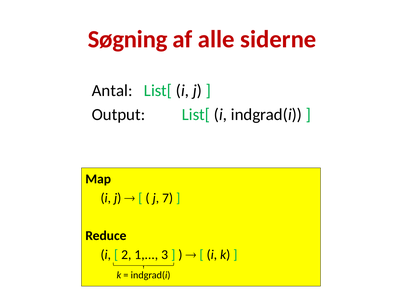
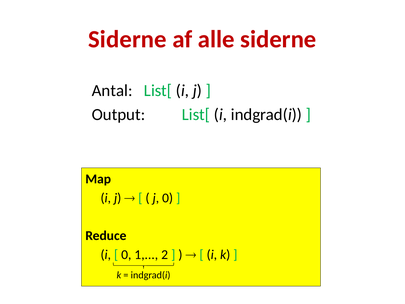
Søgning: Søgning -> Siderne (127, 39)
j 7: 7 -> 0 (168, 198)
2: 2 -> 0 (126, 254)
3: 3 -> 2 (165, 254)
